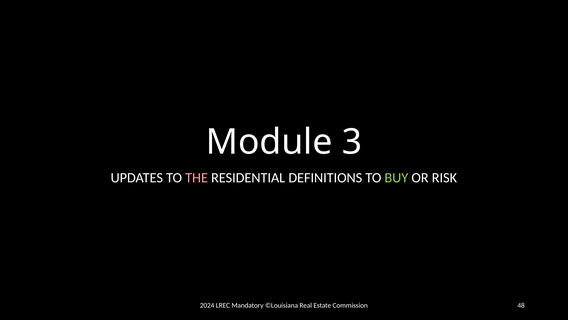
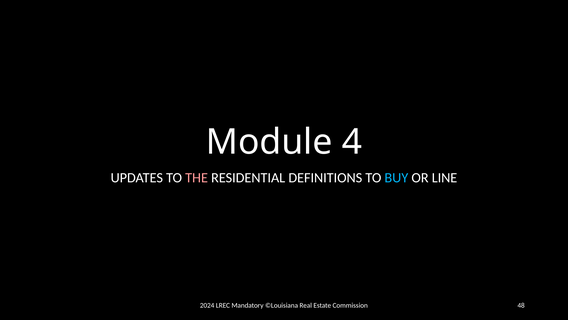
3: 3 -> 4 (352, 142)
BUY colour: light green -> light blue (396, 178)
RISK: RISK -> LINE (444, 178)
